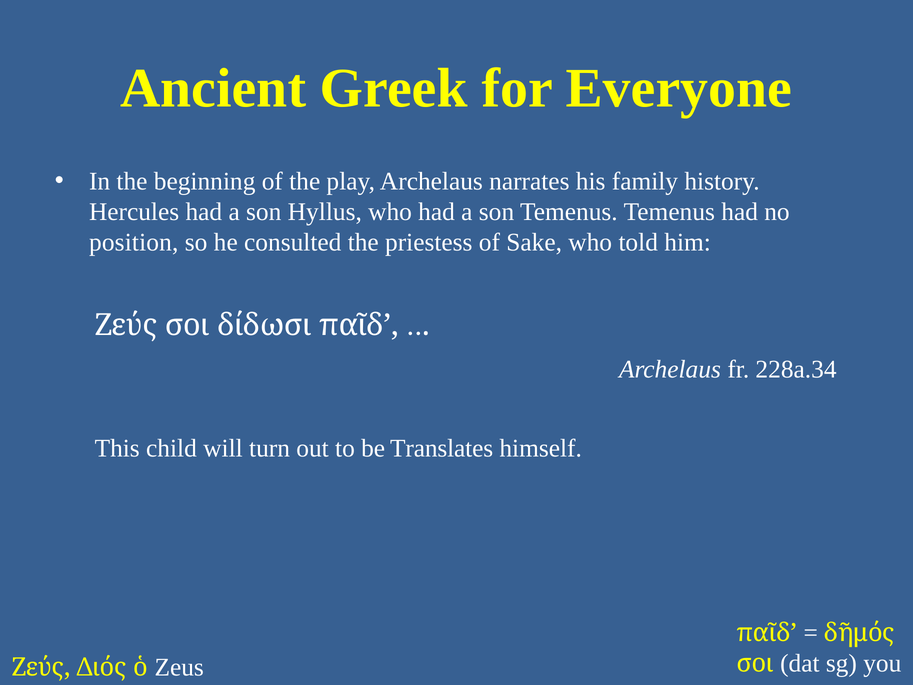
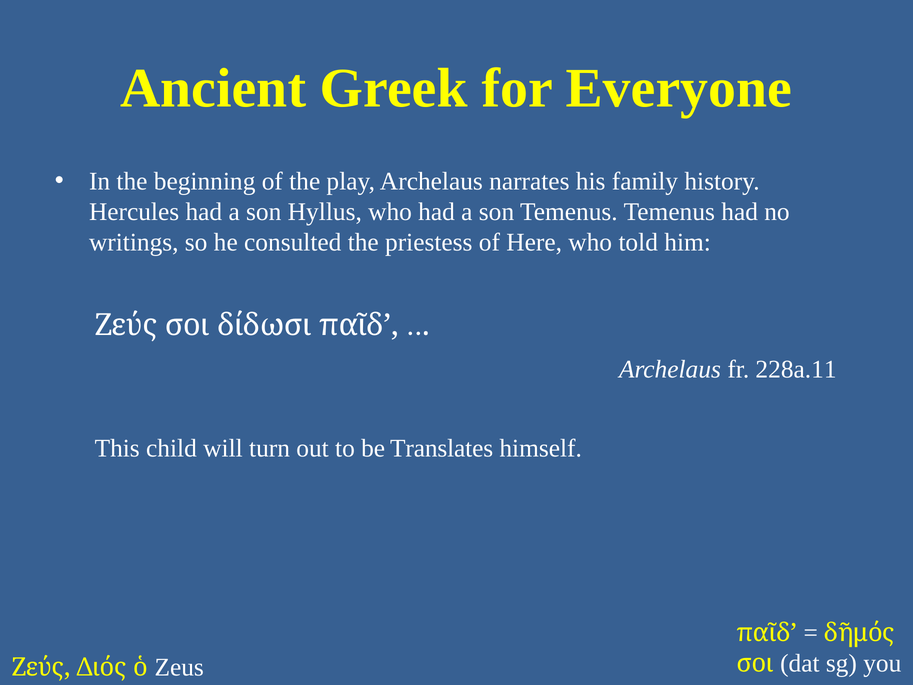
position: position -> writings (134, 242)
Sake: Sake -> Here (534, 242)
228a.34: 228a.34 -> 228a.11 (796, 369)
